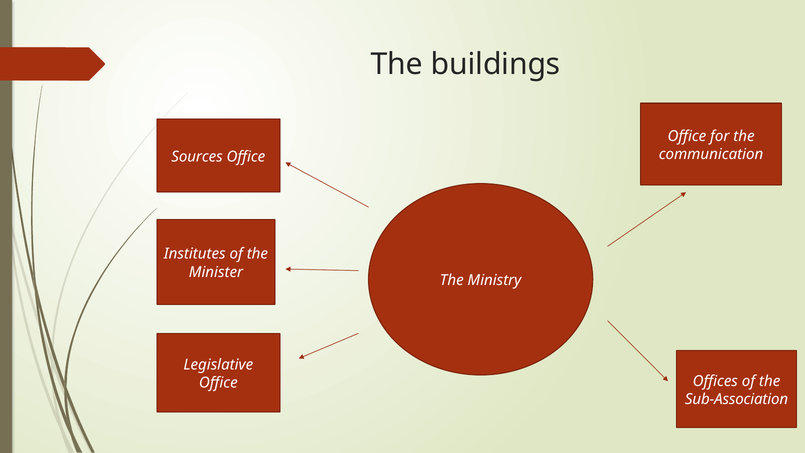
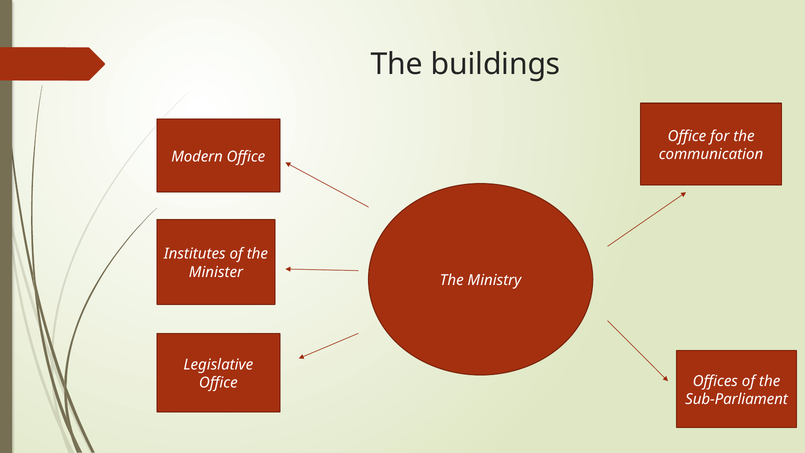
Sources: Sources -> Modern (197, 157)
Sub-Association: Sub-Association -> Sub-Parliament (737, 399)
